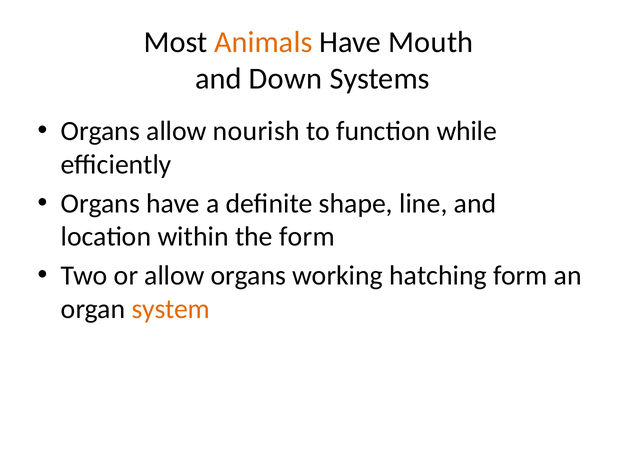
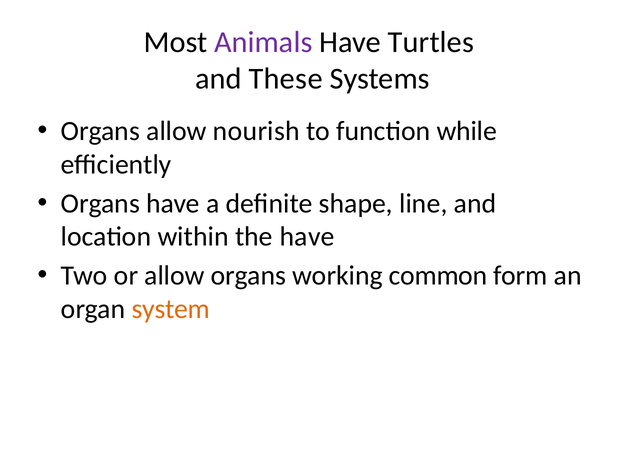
Animals colour: orange -> purple (263, 42)
Mouth: Mouth -> Turtles (431, 42)
Down: Down -> These (286, 79)
the form: form -> have (307, 237)
hatching: hatching -> common (438, 276)
